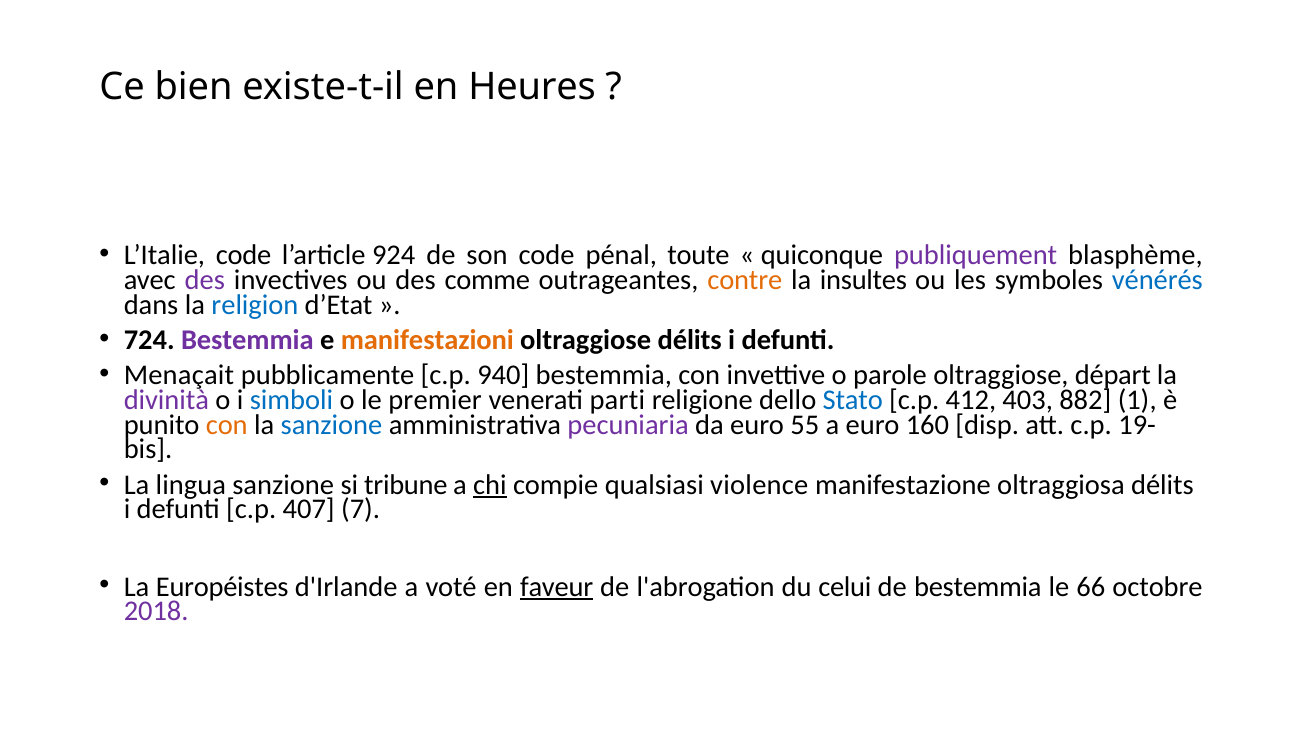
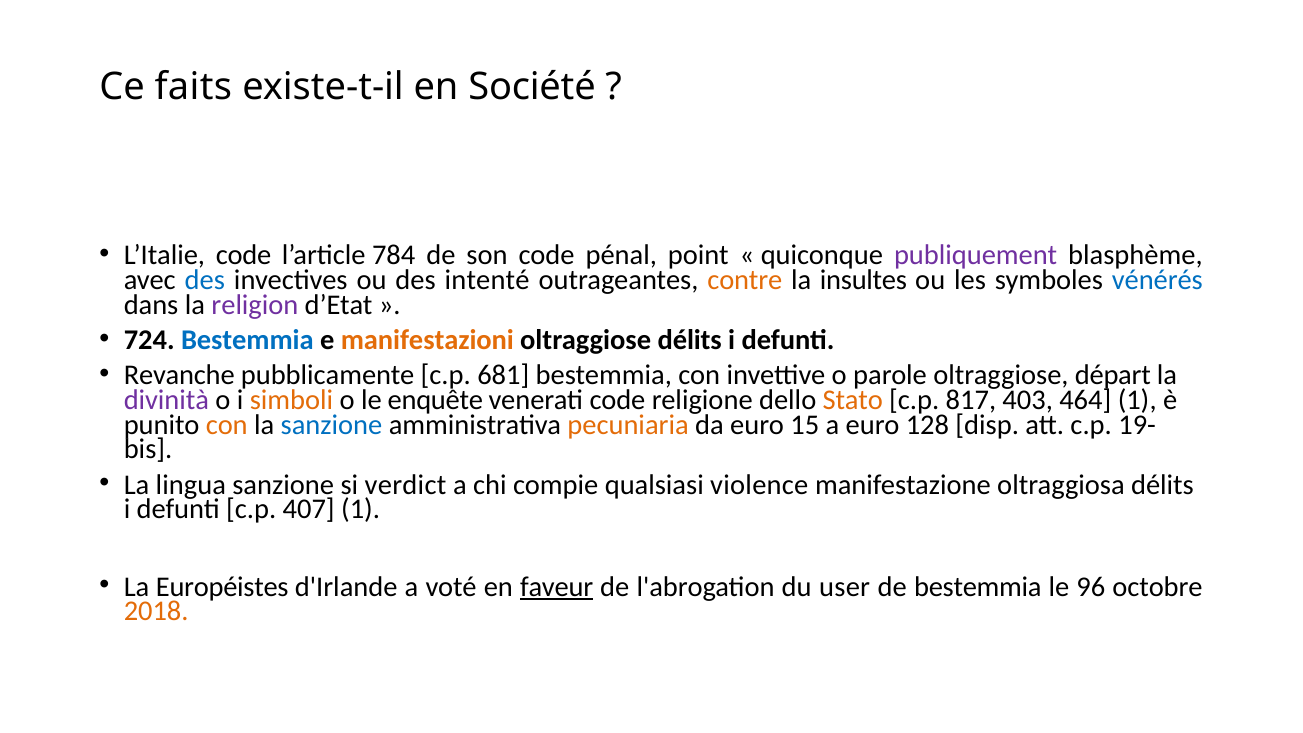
bien: bien -> faits (193, 87)
Heures: Heures -> Société (532, 87)
924: 924 -> 784 (394, 255)
toute: toute -> point (698, 255)
des colour: purple -> blue (205, 280)
comme: comme -> intenté (487, 280)
religion colour: blue -> purple (255, 305)
Bestemmia colour: purple -> blue (247, 340)
Menaçait: Menaçait -> Revanche (179, 376)
940: 940 -> 681 (503, 376)
simboli colour: blue -> orange (291, 400)
premier: premier -> enquête (435, 400)
venerati parti: parti -> code (617, 400)
Stato colour: blue -> orange (853, 400)
412: 412 -> 817 (971, 400)
882: 882 -> 464 (1085, 400)
pecuniaria colour: purple -> orange (628, 425)
55: 55 -> 15 (805, 425)
160: 160 -> 128 (927, 425)
tribune: tribune -> verdict (406, 485)
chi underline: present -> none (490, 485)
407 7: 7 -> 1 (361, 509)
celui: celui -> user (845, 587)
66: 66 -> 96 (1091, 587)
2018 colour: purple -> orange (156, 611)
